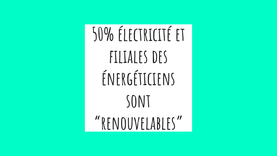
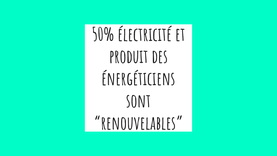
filiales: filiales -> produit (129, 57)
